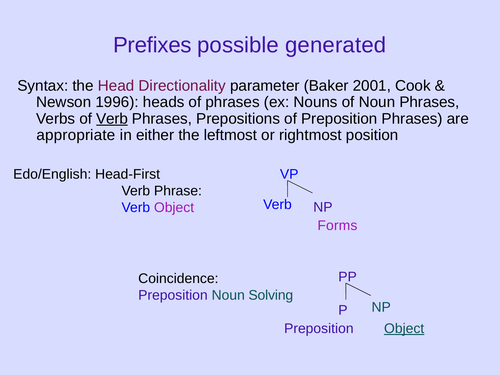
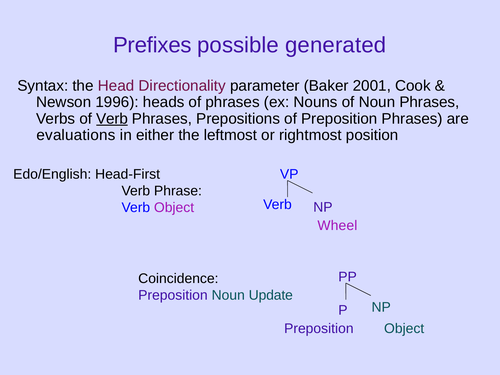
appropriate: appropriate -> evaluations (76, 135)
Forms: Forms -> Wheel (337, 226)
Solving: Solving -> Update (271, 295)
Object underline: present -> none (404, 328)
